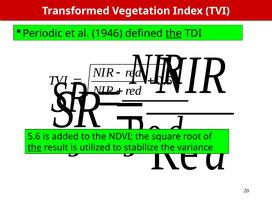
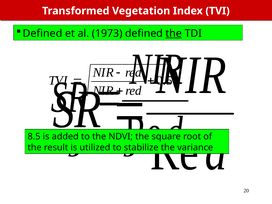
Periodic: Periodic -> Defined (43, 33)
1946: 1946 -> 1973 (107, 33)
5.6: 5.6 -> 8.5 (34, 137)
the underline: present -> none (35, 147)
